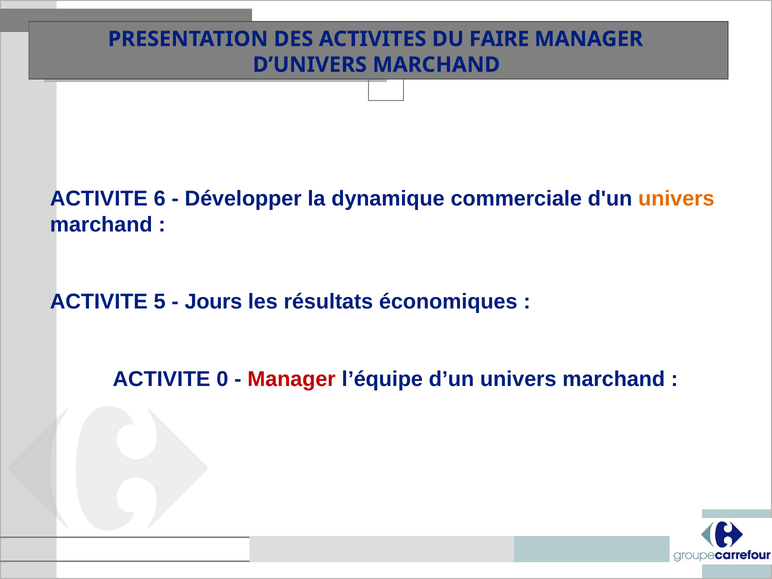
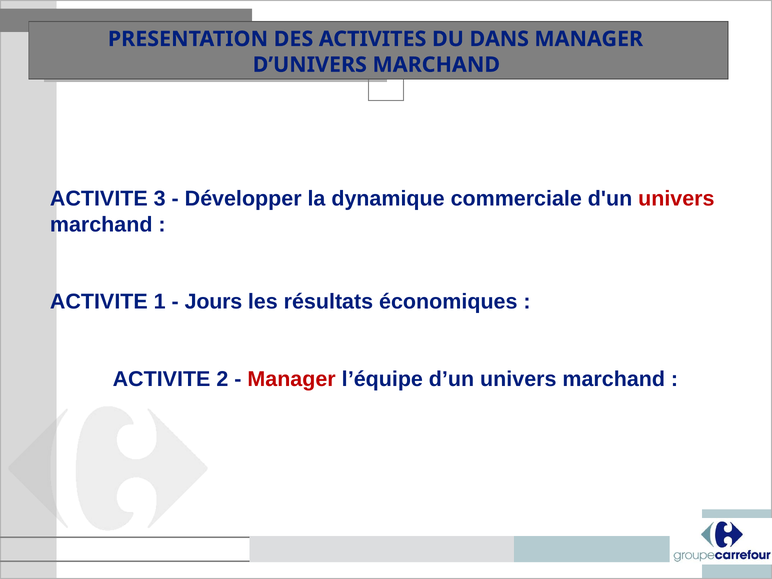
FAIRE: FAIRE -> DANS (499, 39)
6: 6 -> 3 (160, 199)
univers colour: orange -> red (676, 199)
5: 5 -> 1 (160, 302)
0: 0 -> 2 (222, 379)
